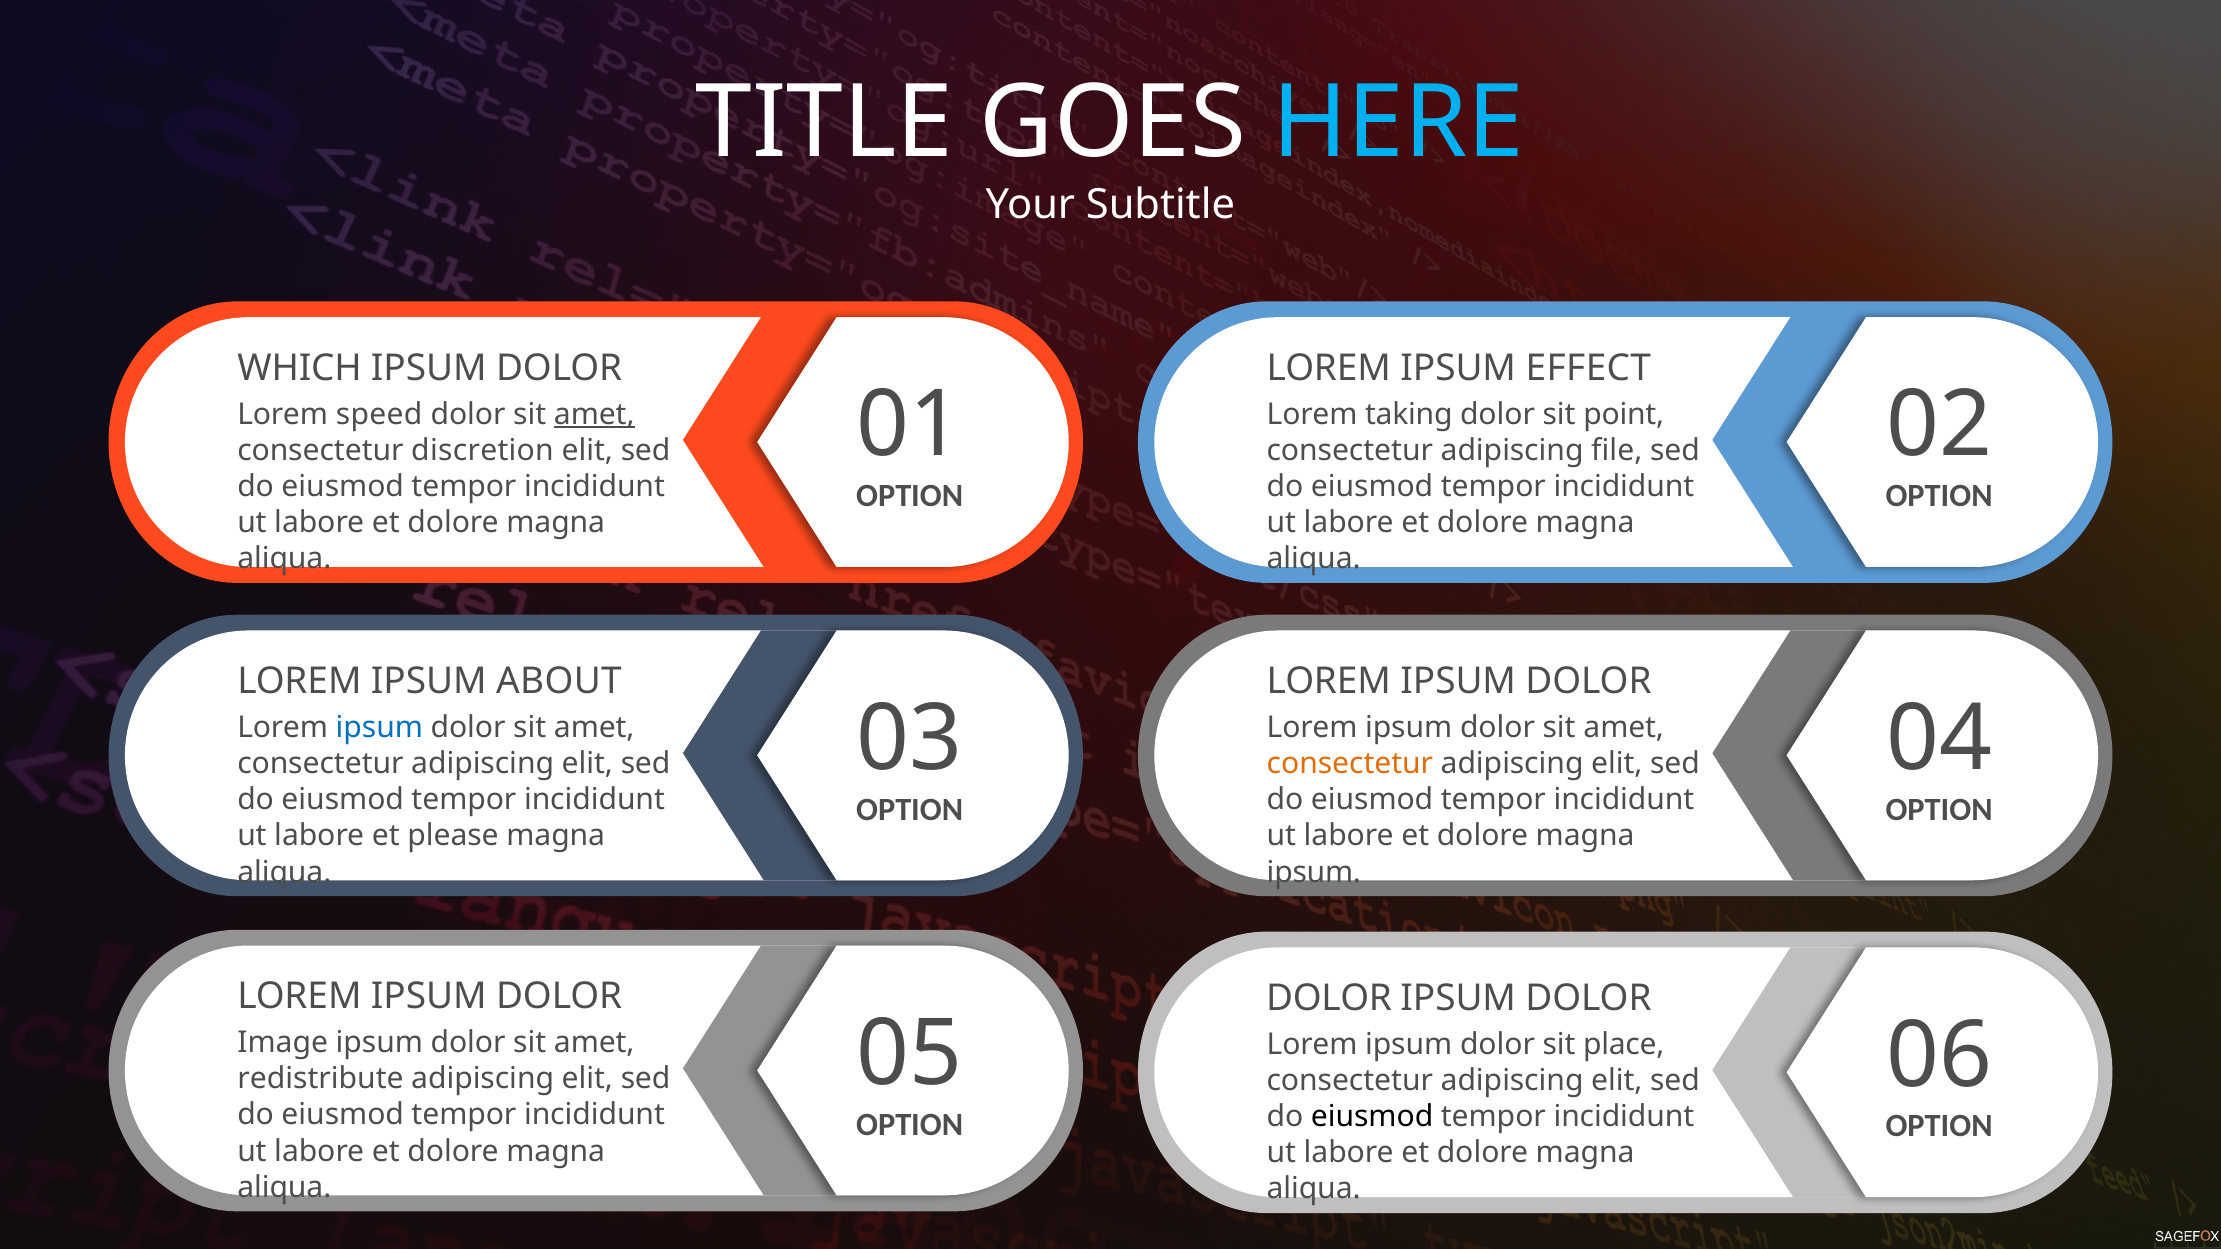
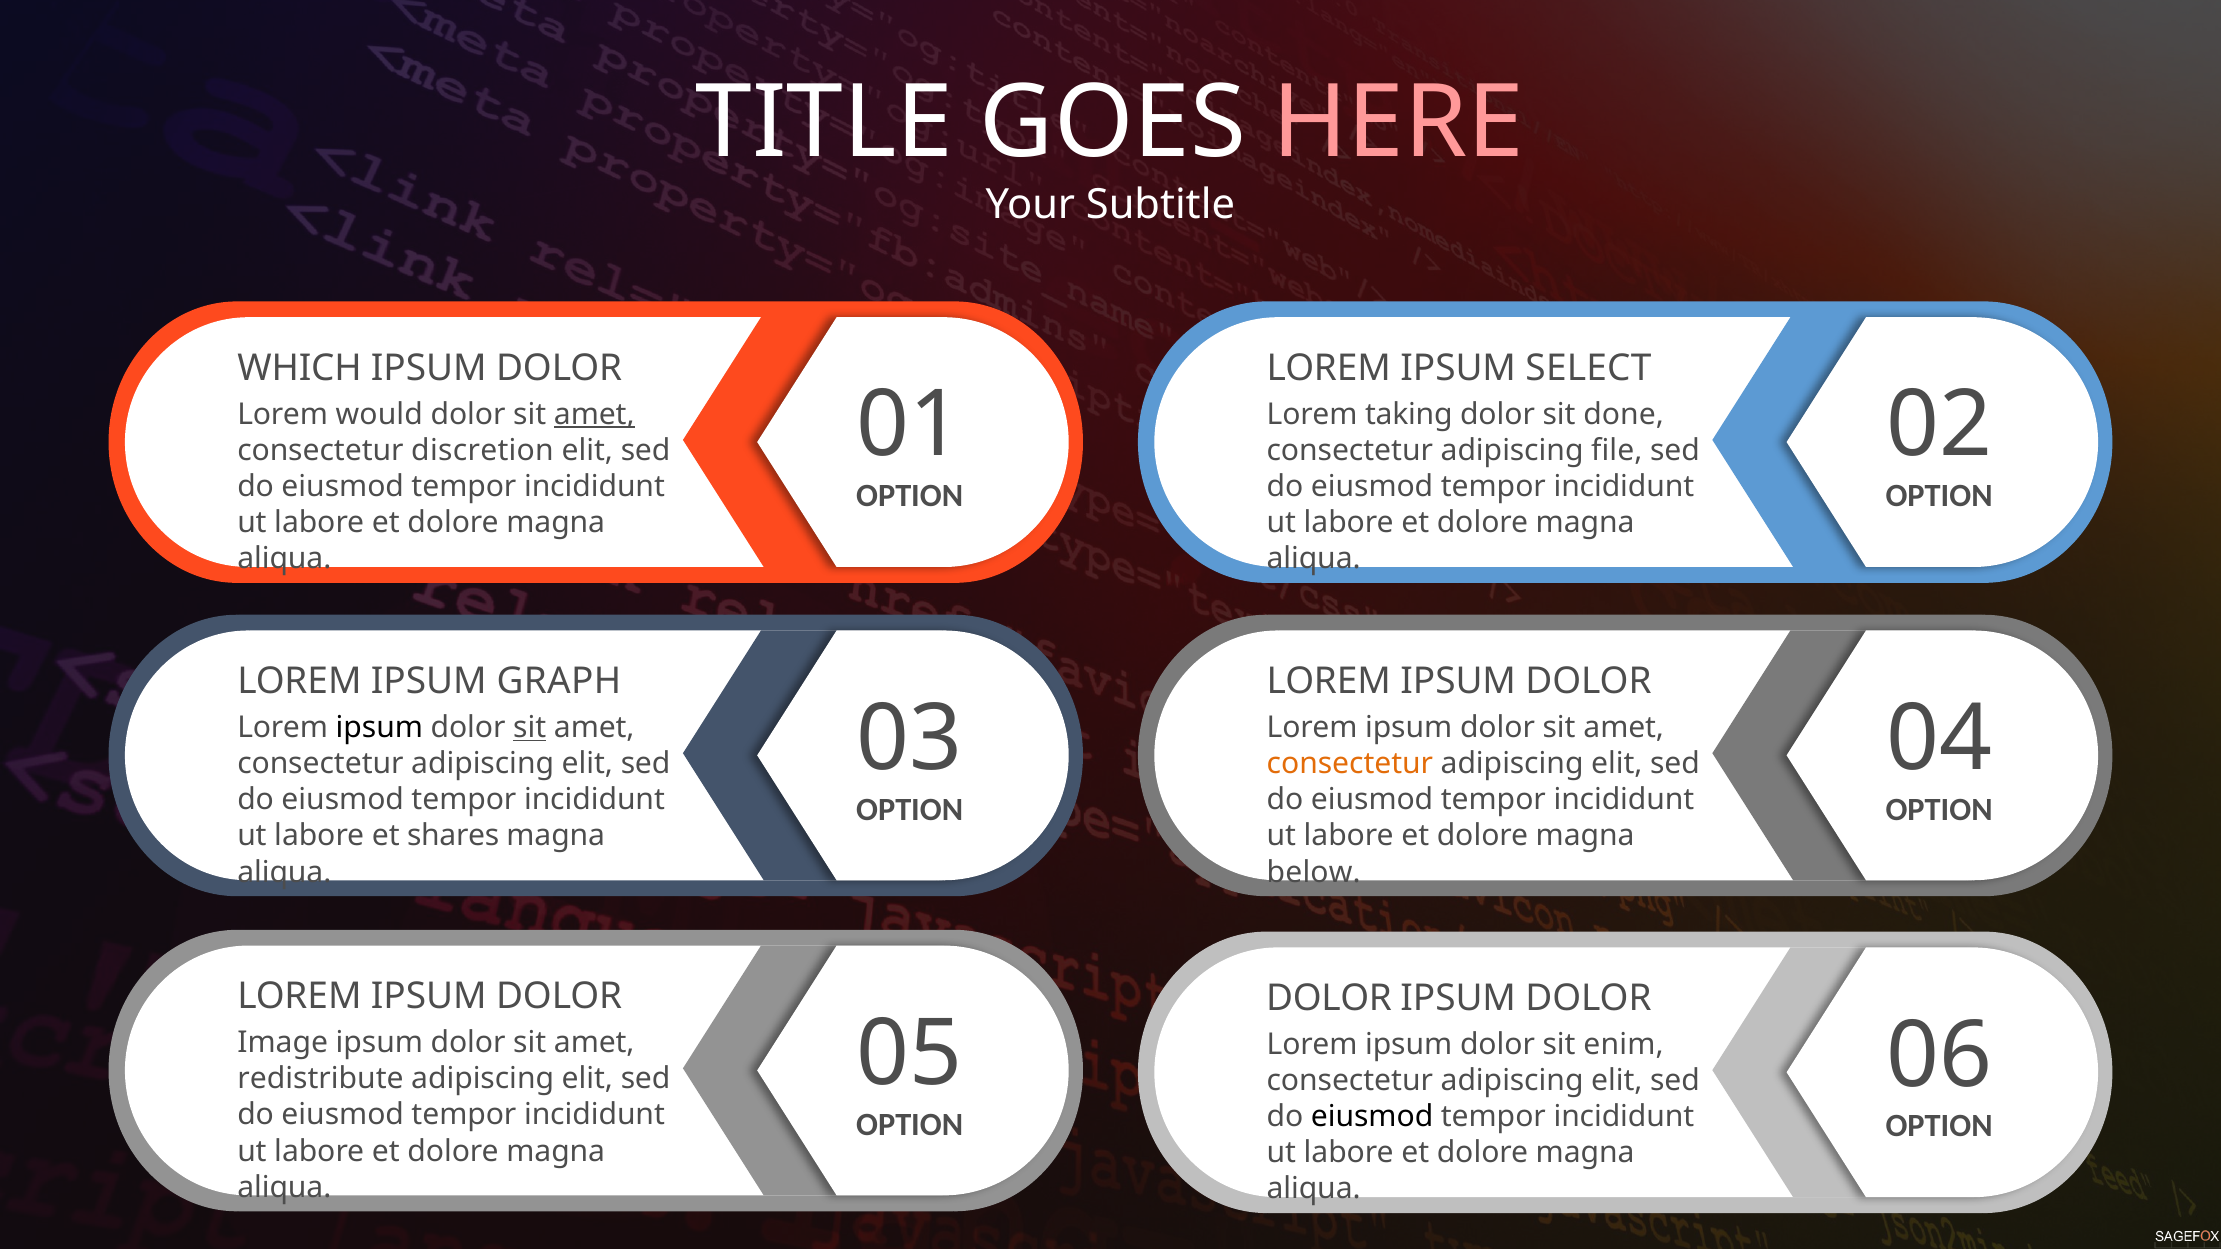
HERE colour: light blue -> pink (1399, 123)
EFFECT: EFFECT -> SELECT (1588, 368)
speed: speed -> would (379, 414)
point: point -> done (1624, 414)
ABOUT: ABOUT -> GRAPH (559, 682)
ipsum colour: blue -> black (379, 728)
sit underline: none -> present (530, 728)
please: please -> shares (453, 836)
ipsum: ipsum -> below (1314, 872)
place: place -> enim (1624, 1045)
